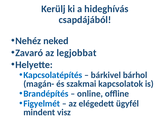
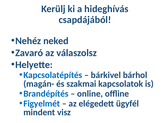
legjobbat: legjobbat -> válaszolsz (77, 53)
